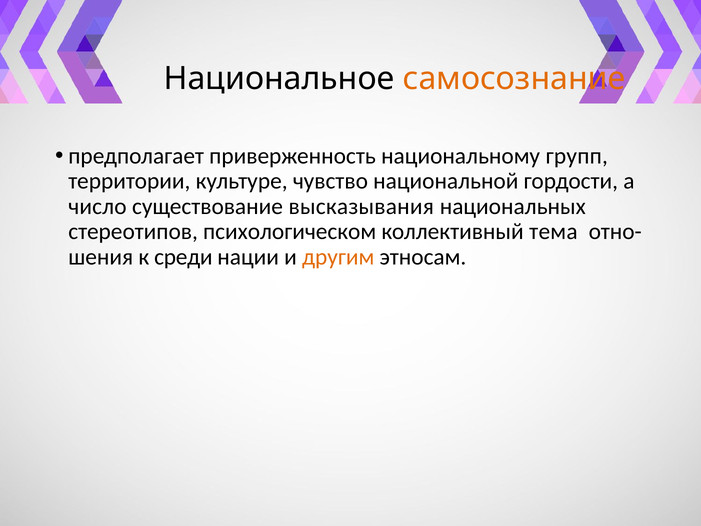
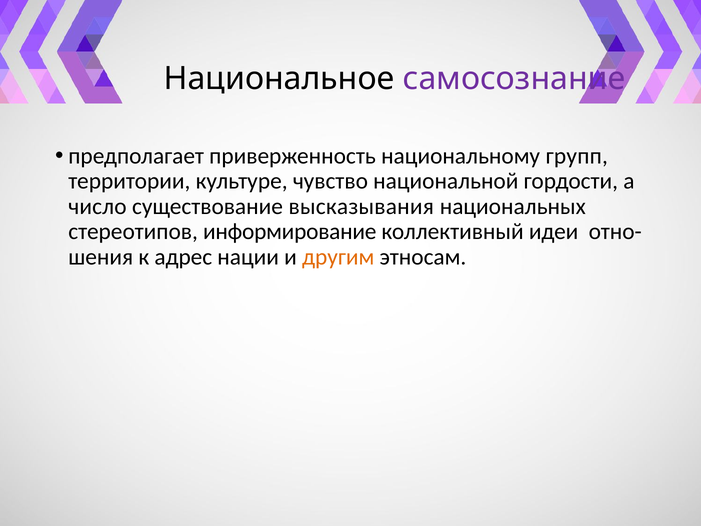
самосознание colour: orange -> purple (514, 79)
психологическом: психологическом -> информирование (290, 232)
тема: тема -> идеи (554, 232)
среди: среди -> адрес (183, 257)
